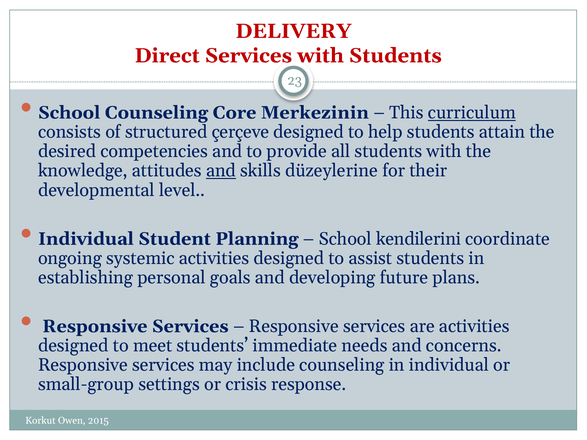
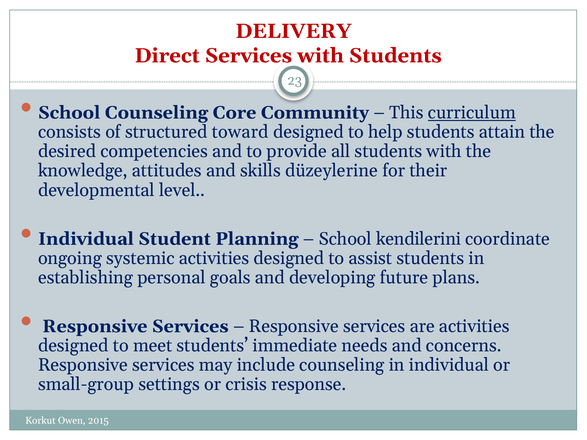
Merkezinin: Merkezinin -> Community (315, 113)
çerçeve: çerçeve -> toward (240, 132)
and underline: present -> none (221, 171)
